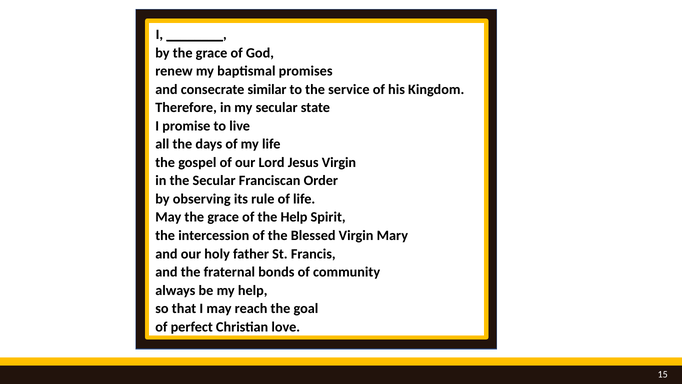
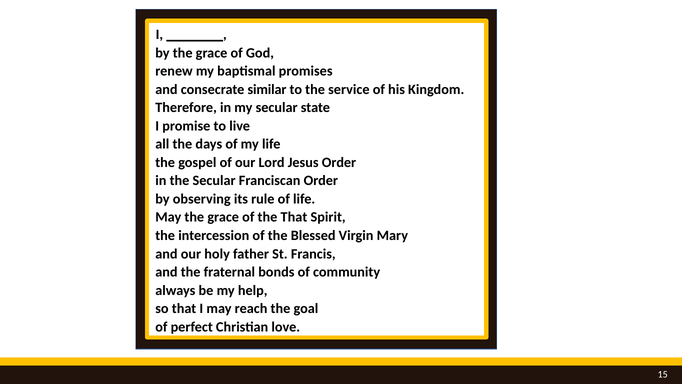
Jesus Virgin: Virgin -> Order (339, 162)
the Help: Help -> That (294, 217)
